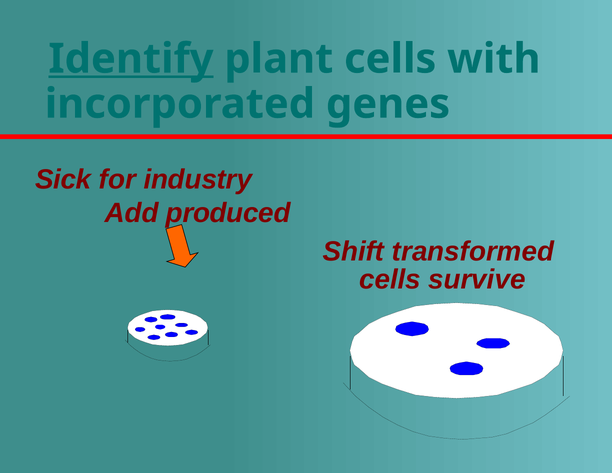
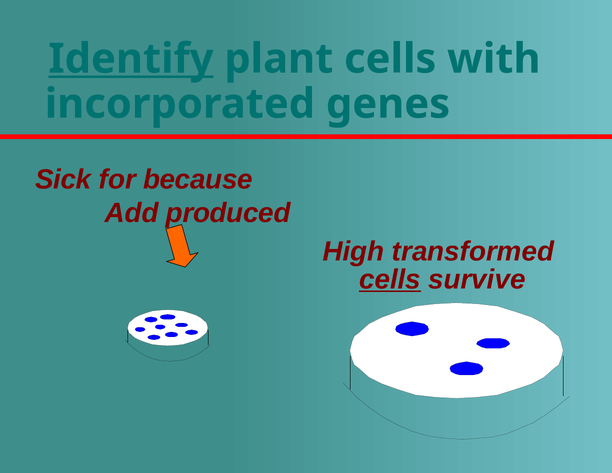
industry: industry -> because (198, 179)
Shift: Shift -> High (353, 252)
cells underline: none -> present (390, 279)
